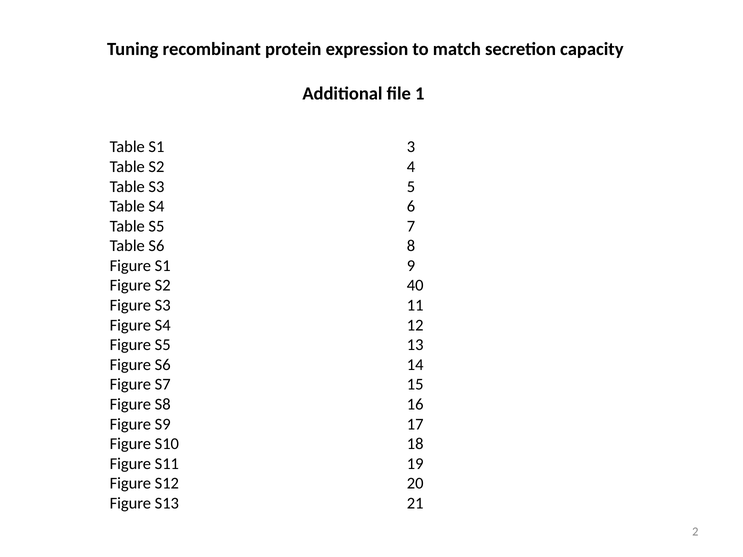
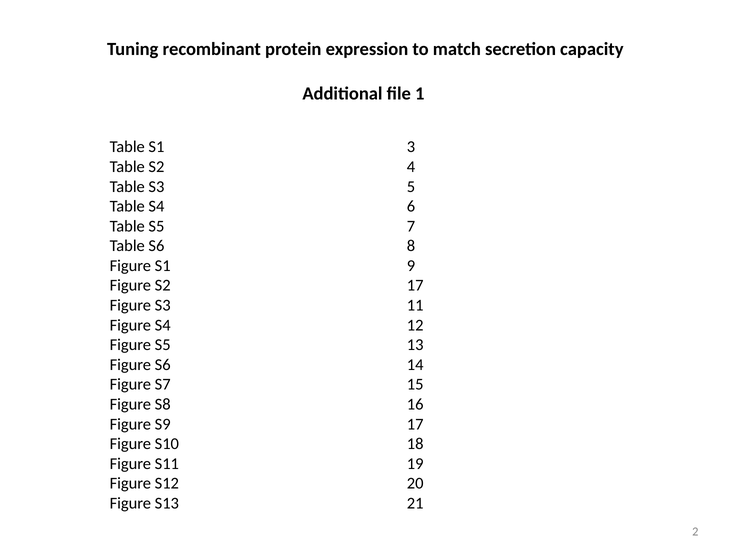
S2 40: 40 -> 17 (415, 286)
